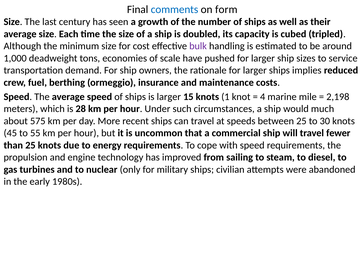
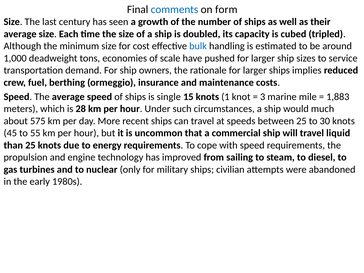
bulk colour: purple -> blue (198, 46)
is larger: larger -> single (169, 97)
4: 4 -> 3 (263, 97)
2,198: 2,198 -> 1,883 (338, 97)
fewer: fewer -> liquid (338, 133)
